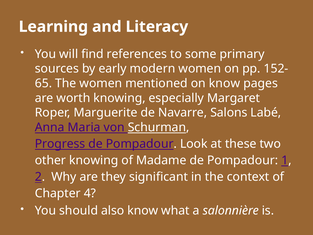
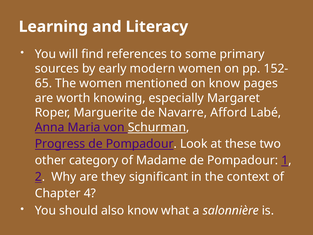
Salons: Salons -> Afford (229, 112)
other knowing: knowing -> category (94, 160)
